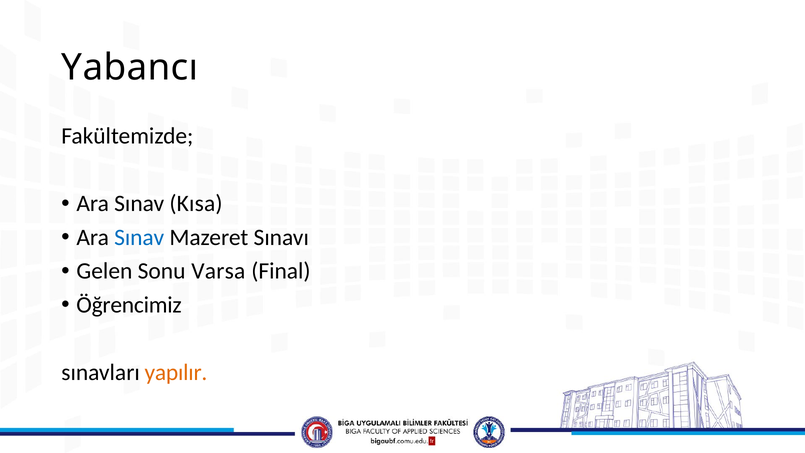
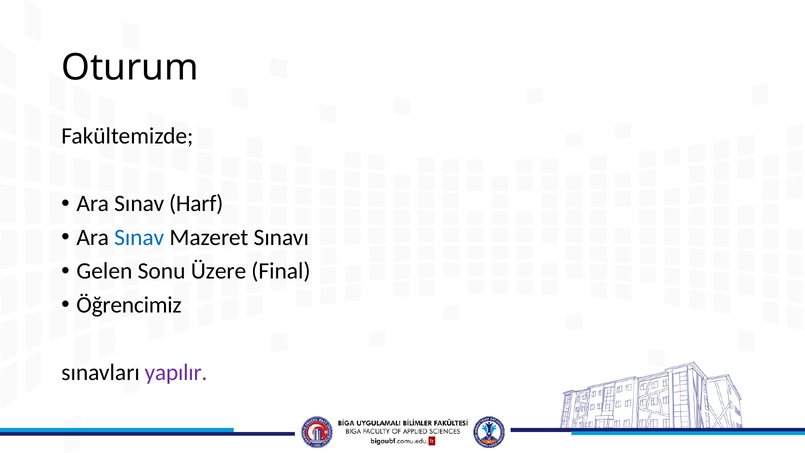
Yabancı: Yabancı -> Oturum (130, 68)
Kısa: Kısa -> Harf (196, 204)
Varsa: Varsa -> Üzere (218, 271)
yapılır colour: orange -> purple (176, 372)
